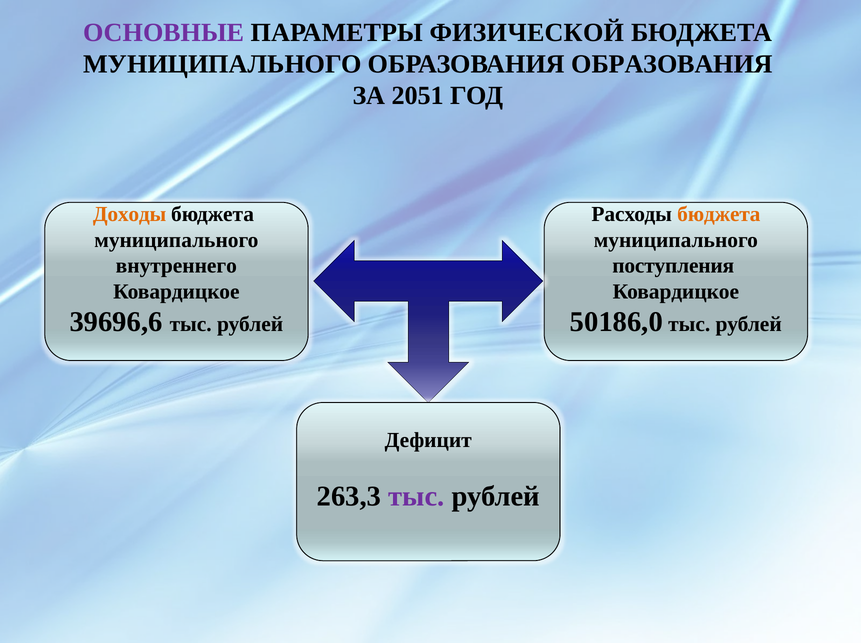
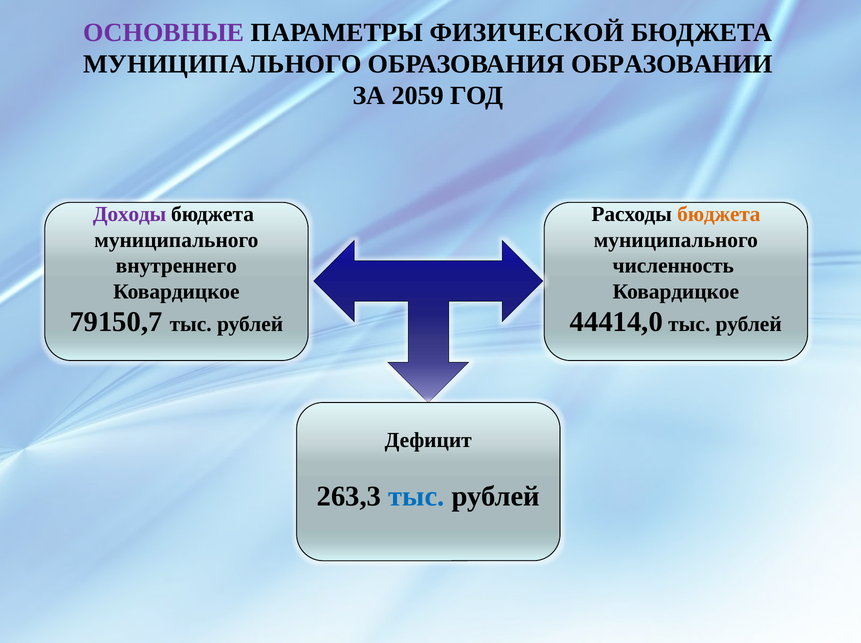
ОБРАЗОВАНИЯ ОБРАЗОВАНИЯ: ОБРАЗОВАНИЯ -> ОБРАЗОВАНИИ (672, 64)
2051: 2051 -> 2059 (418, 96)
Доходы colour: orange -> purple (130, 214)
поступления: поступления -> численность (673, 266)
39696,6: 39696,6 -> 79150,7 (116, 322)
50186,0: 50186,0 -> 44414,0 (616, 322)
тыс colour: purple -> blue (416, 497)
